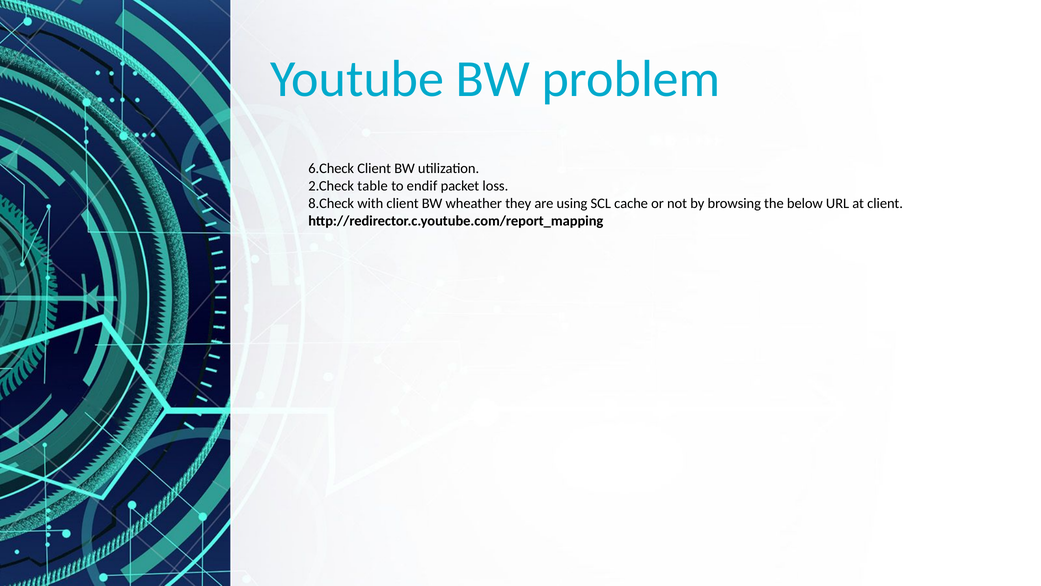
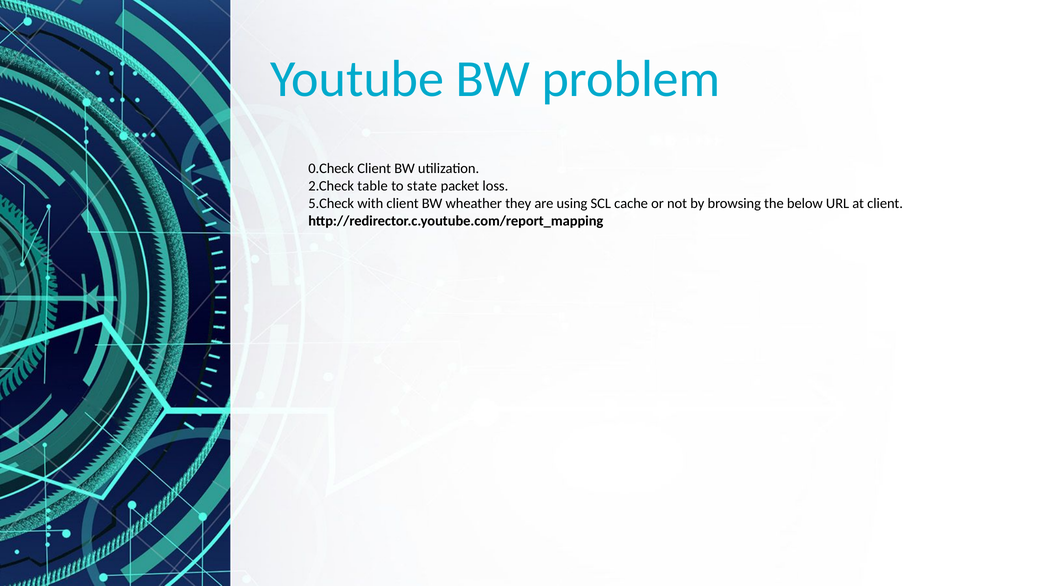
6.Check: 6.Check -> 0.Check (331, 168)
endif: endif -> state (422, 186)
8.Check: 8.Check -> 5.Check (331, 203)
